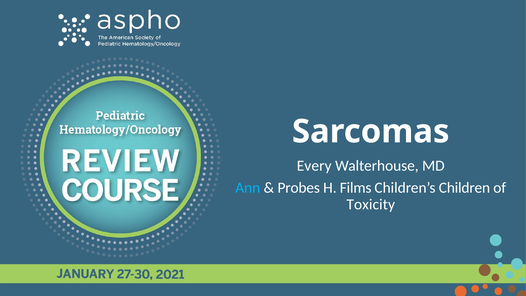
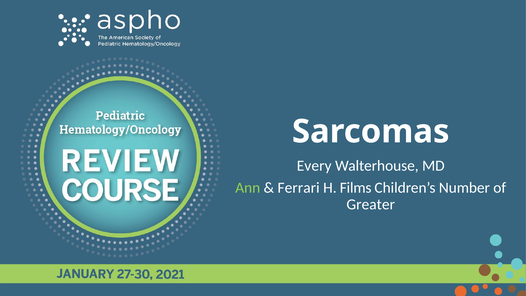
Ann colour: light blue -> light green (248, 188)
Probes: Probes -> Ferrari (299, 188)
Children: Children -> Number (464, 188)
Toxicity: Toxicity -> Greater (371, 204)
